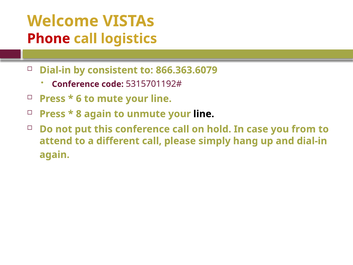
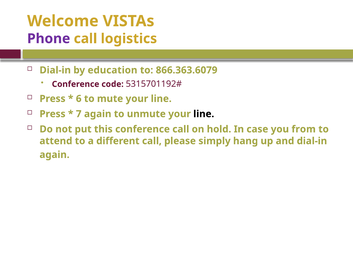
Phone colour: red -> purple (49, 39)
consistent: consistent -> education (112, 70)
8: 8 -> 7 (79, 114)
